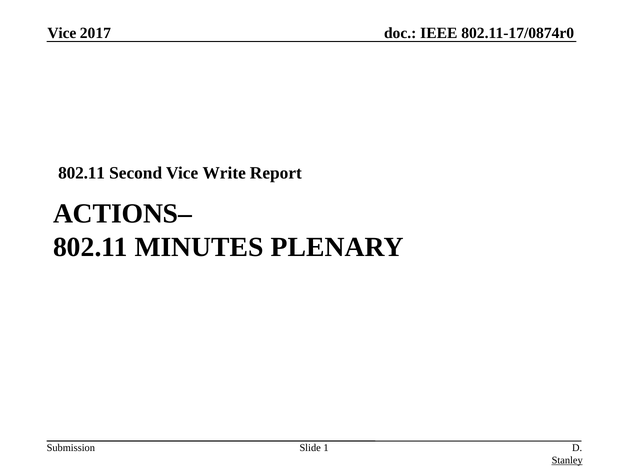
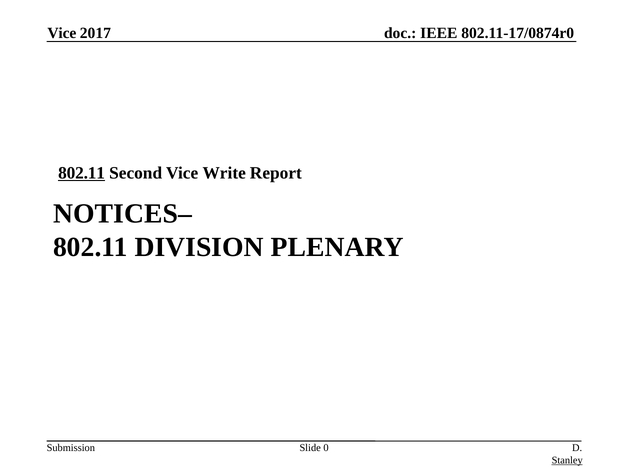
802.11 underline: none -> present (82, 173)
ACTIONS–: ACTIONS– -> NOTICES– (122, 214)
MINUTES: MINUTES -> DIVISION (199, 247)
1: 1 -> 0 (326, 448)
